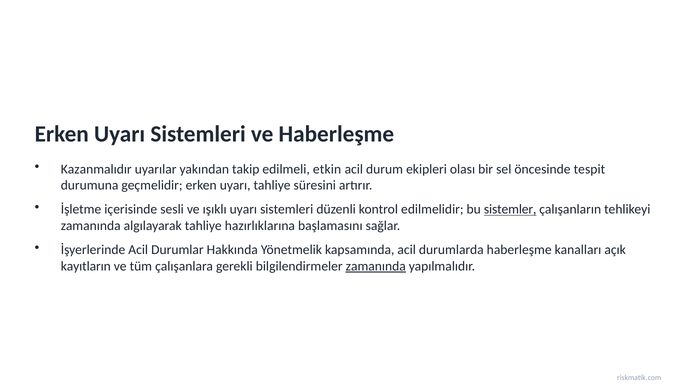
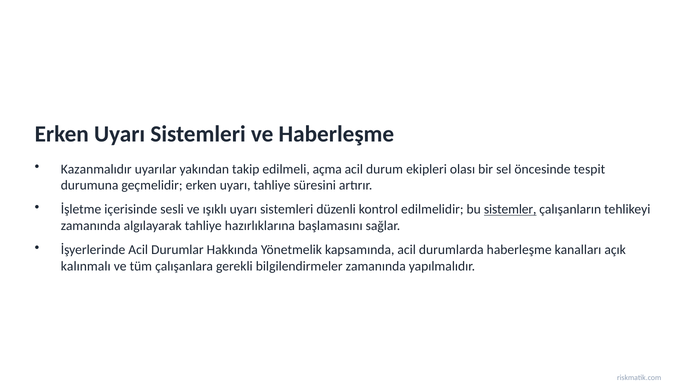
etkin: etkin -> açma (327, 169)
kayıtların: kayıtların -> kalınmalı (86, 266)
zamanında underline: present -> none (376, 266)
